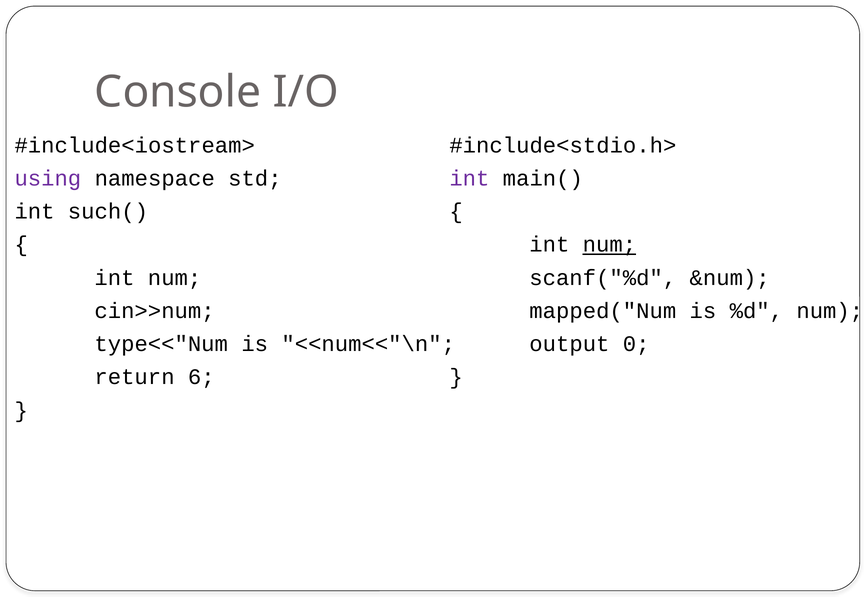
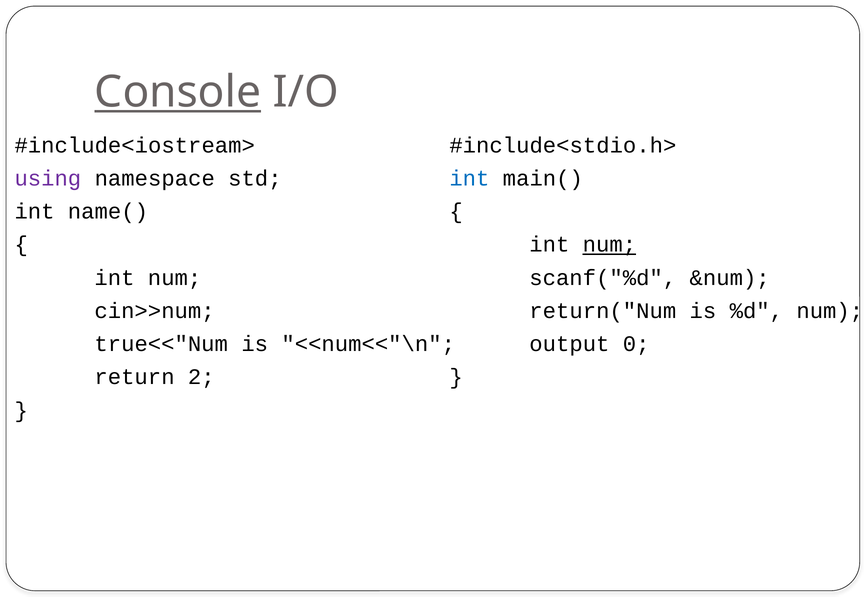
Console underline: none -> present (178, 92)
int colour: purple -> blue (469, 179)
such(: such( -> name( (108, 212)
mapped("Num: mapped("Num -> return("Num (603, 311)
type<<"Num: type<<"Num -> true<<"Num (161, 344)
6: 6 -> 2 (201, 377)
